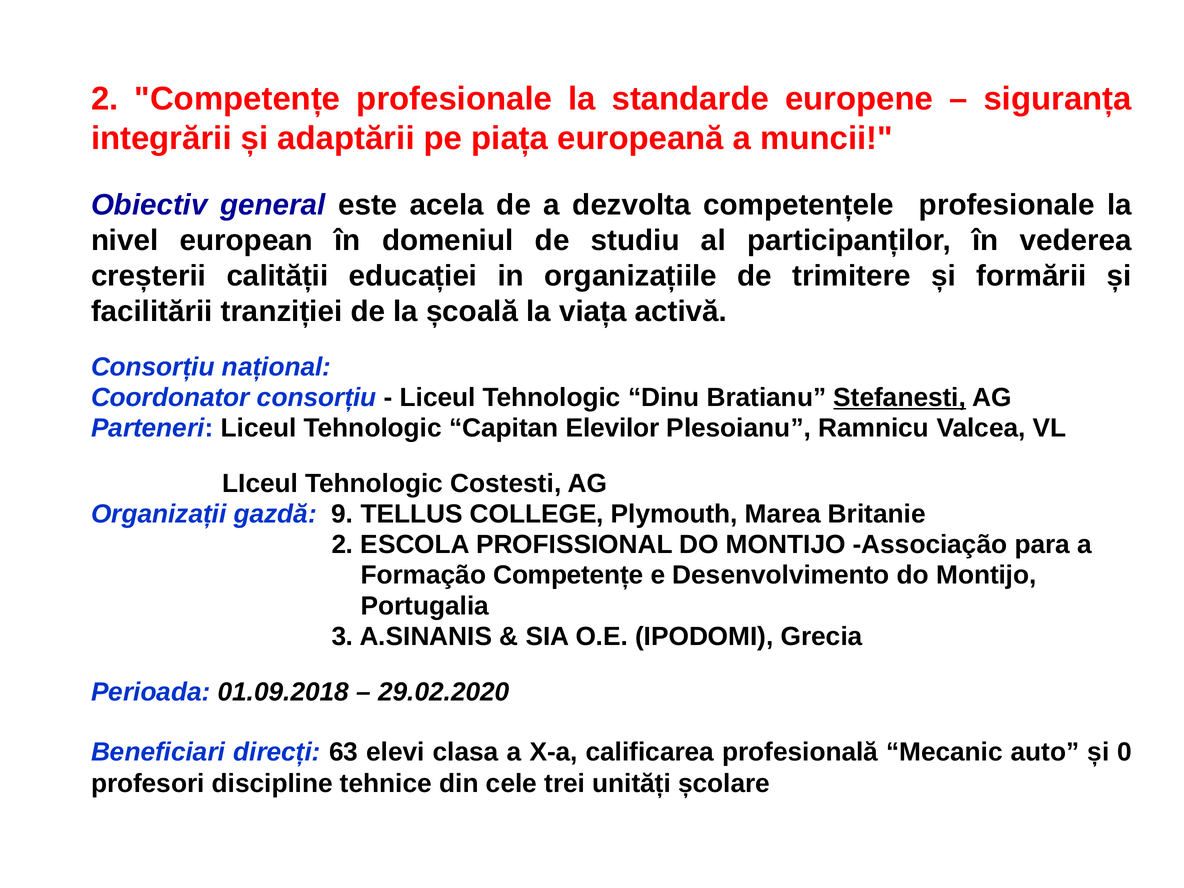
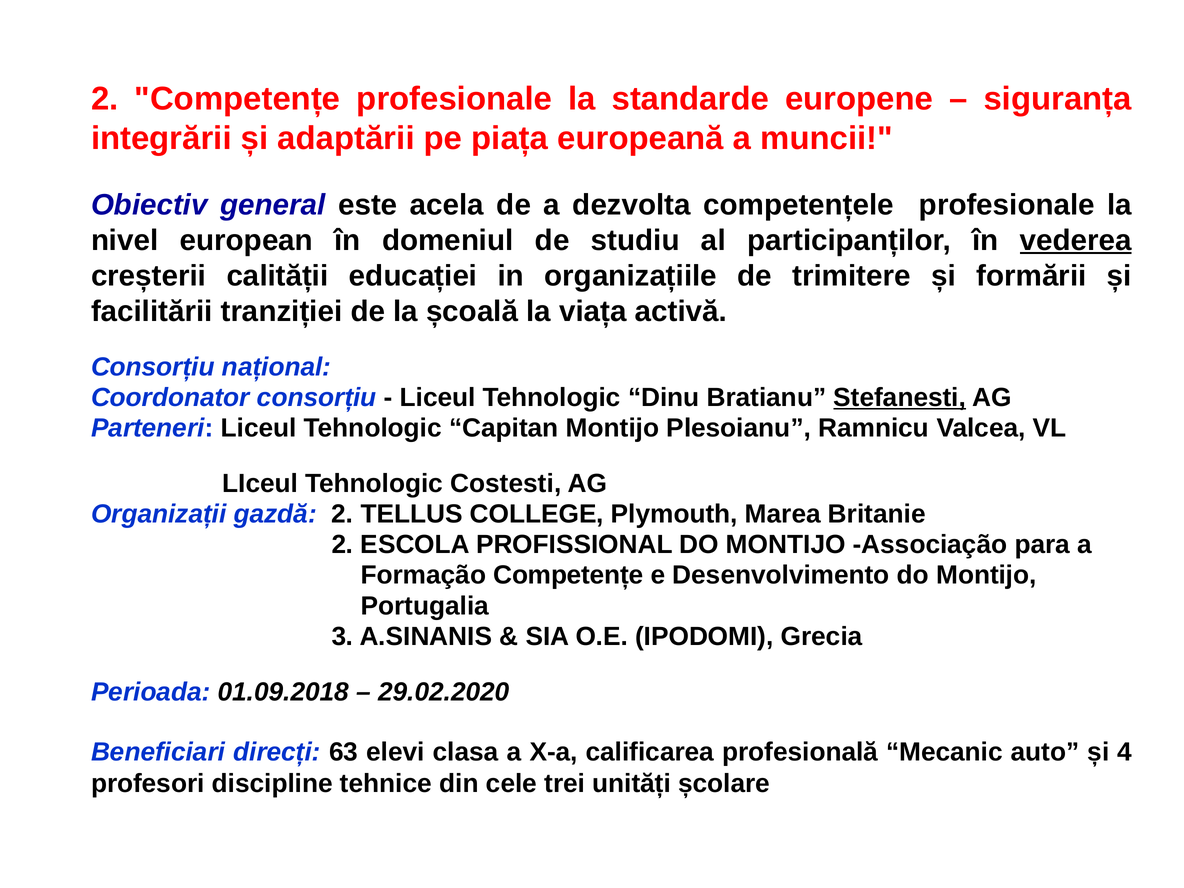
vederea underline: none -> present (1076, 240)
Capitan Elevilor: Elevilor -> Montijo (612, 428)
gazdă 9: 9 -> 2 (342, 514)
0: 0 -> 4 (1125, 752)
